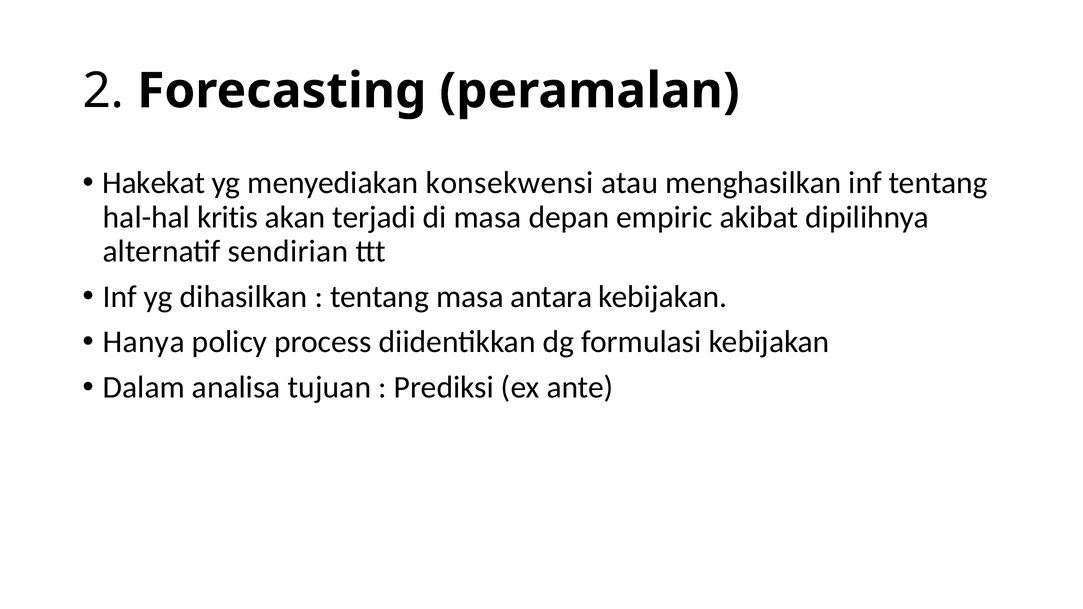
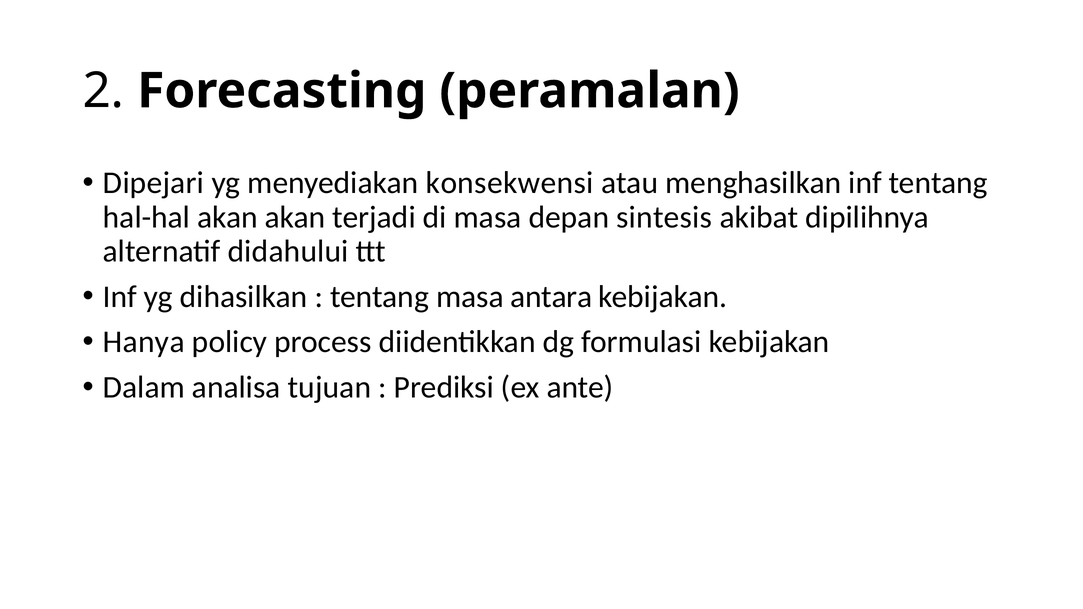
Hakekat: Hakekat -> Dipejari (154, 183)
hal-hal kritis: kritis -> akan (228, 217)
empiric: empiric -> sintesis (664, 217)
sendirian: sendirian -> didahului (288, 251)
